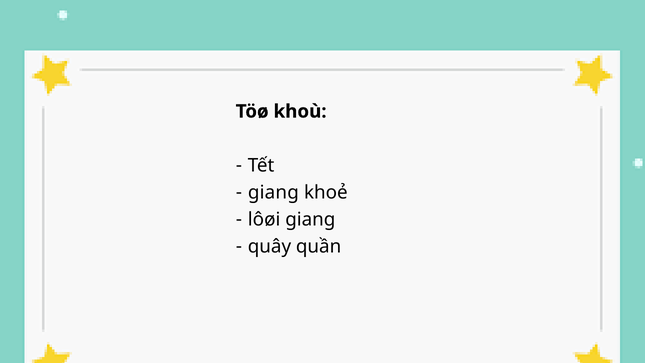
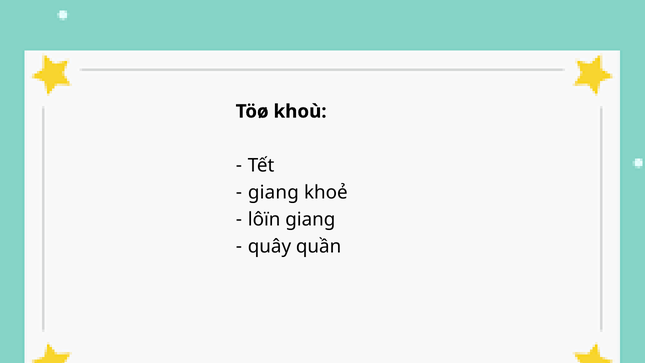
lôøi: lôøi -> lôïn (264, 220)
